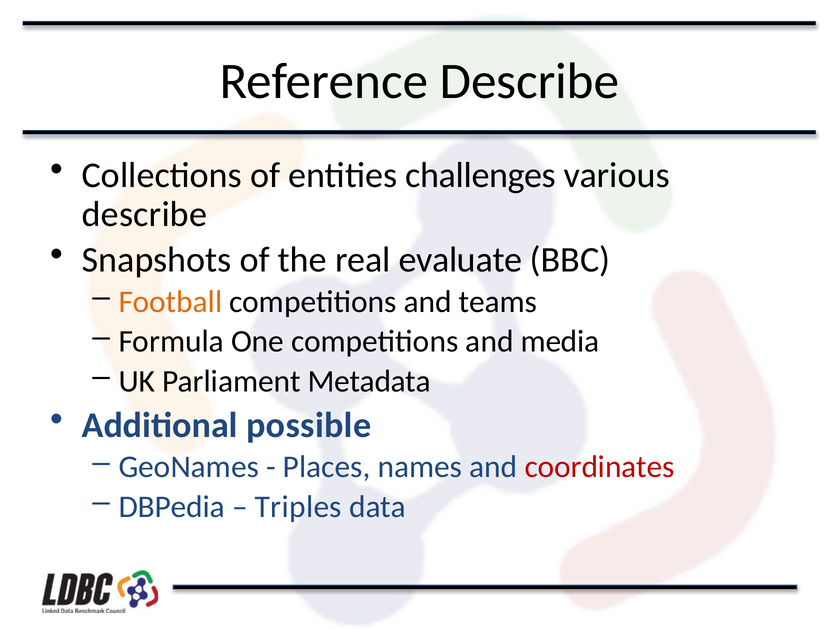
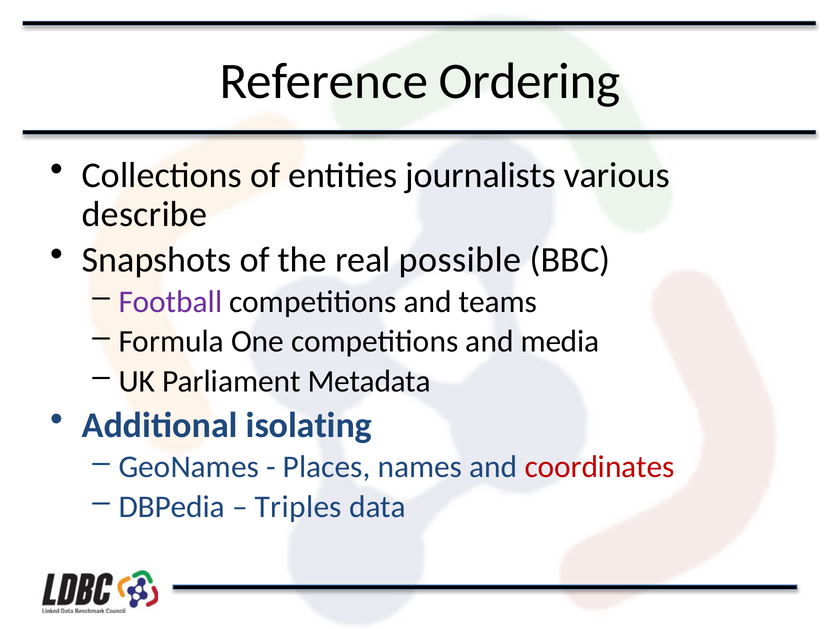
Reference Describe: Describe -> Ordering (530, 81)
challenges: challenges -> journalists (481, 175)
evaluate: evaluate -> possible (460, 260)
Football colour: orange -> purple (170, 302)
possible: possible -> isolating (309, 425)
